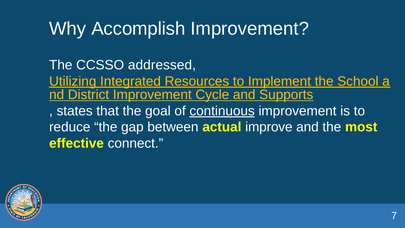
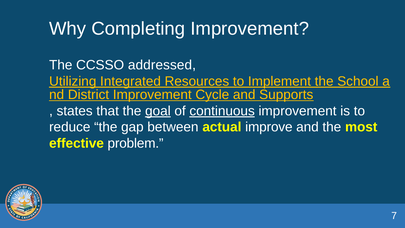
Accomplish: Accomplish -> Completing (138, 29)
goal underline: none -> present (158, 111)
connect: connect -> problem (136, 143)
